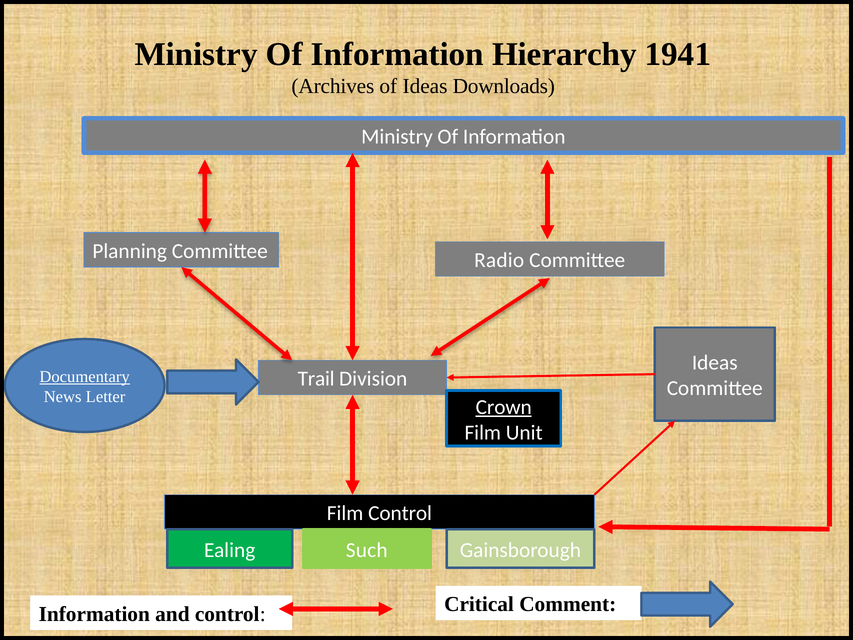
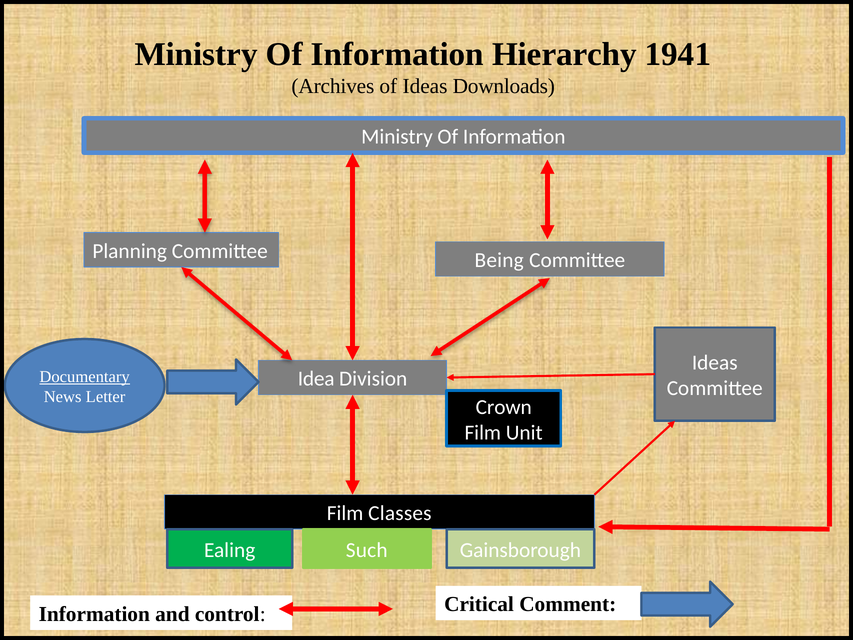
Radio: Radio -> Being (499, 260)
Trail: Trail -> Idea (316, 379)
Crown underline: present -> none (504, 407)
Film Control: Control -> Classes (400, 513)
